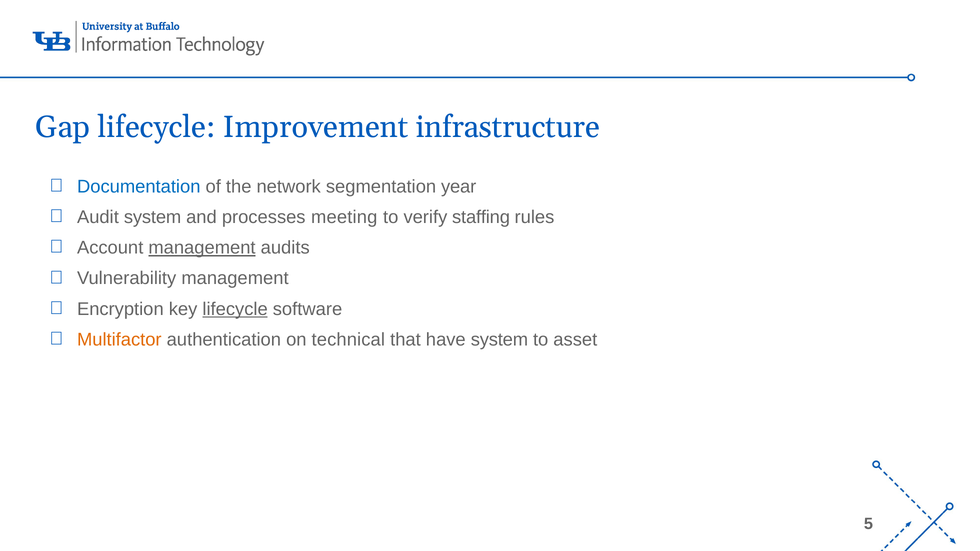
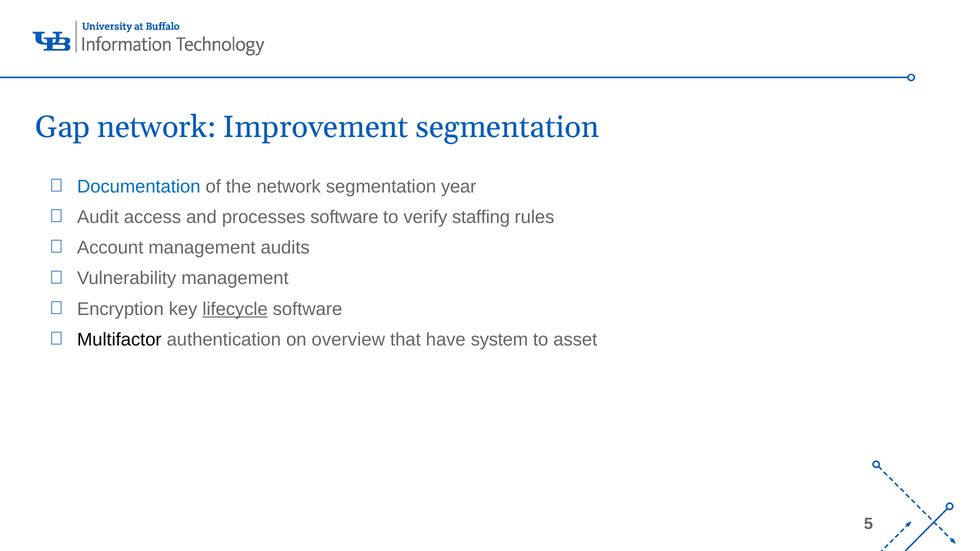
Gap lifecycle: lifecycle -> network (157, 127)
Improvement infrastructure: infrastructure -> segmentation (508, 127)
Audit system: system -> access (152, 217)
processes meeting: meeting -> software (344, 217)
management underline: present -> none (202, 248)
Multifactor colour: orange -> black (119, 340)
technical: technical -> overview (348, 340)
